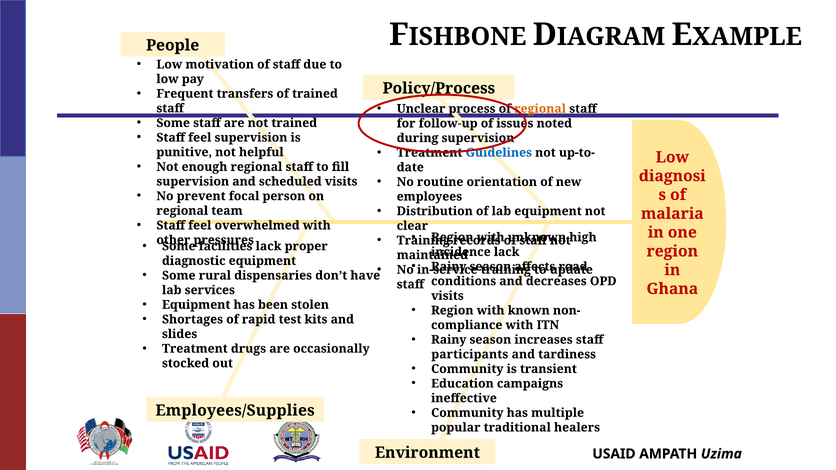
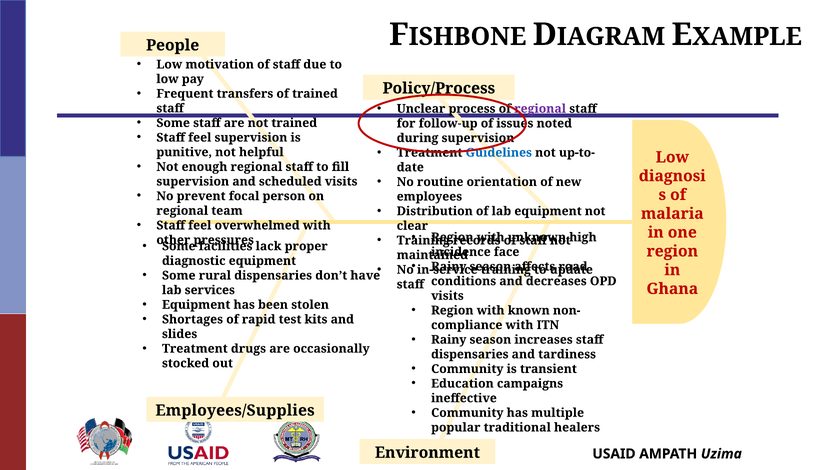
regional colour: orange -> purple (540, 109)
lack: lack -> face (507, 252)
participants: participants -> dispensaries (470, 354)
